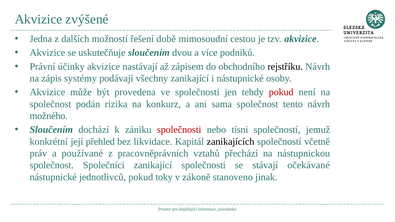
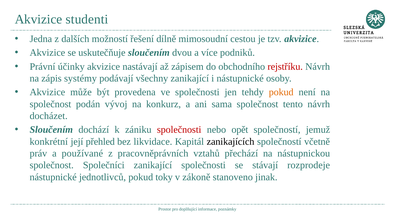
zvýšené: zvýšené -> studenti (87, 19)
době: době -> dílně (166, 39)
rejstříku colour: black -> red (285, 67)
pokud colour: red -> orange (281, 92)
rizika: rizika -> vývoj (116, 104)
možného: možného -> docházet (49, 116)
tísni: tísni -> opět (240, 130)
očekávané: očekávané -> rozprodeje (309, 165)
